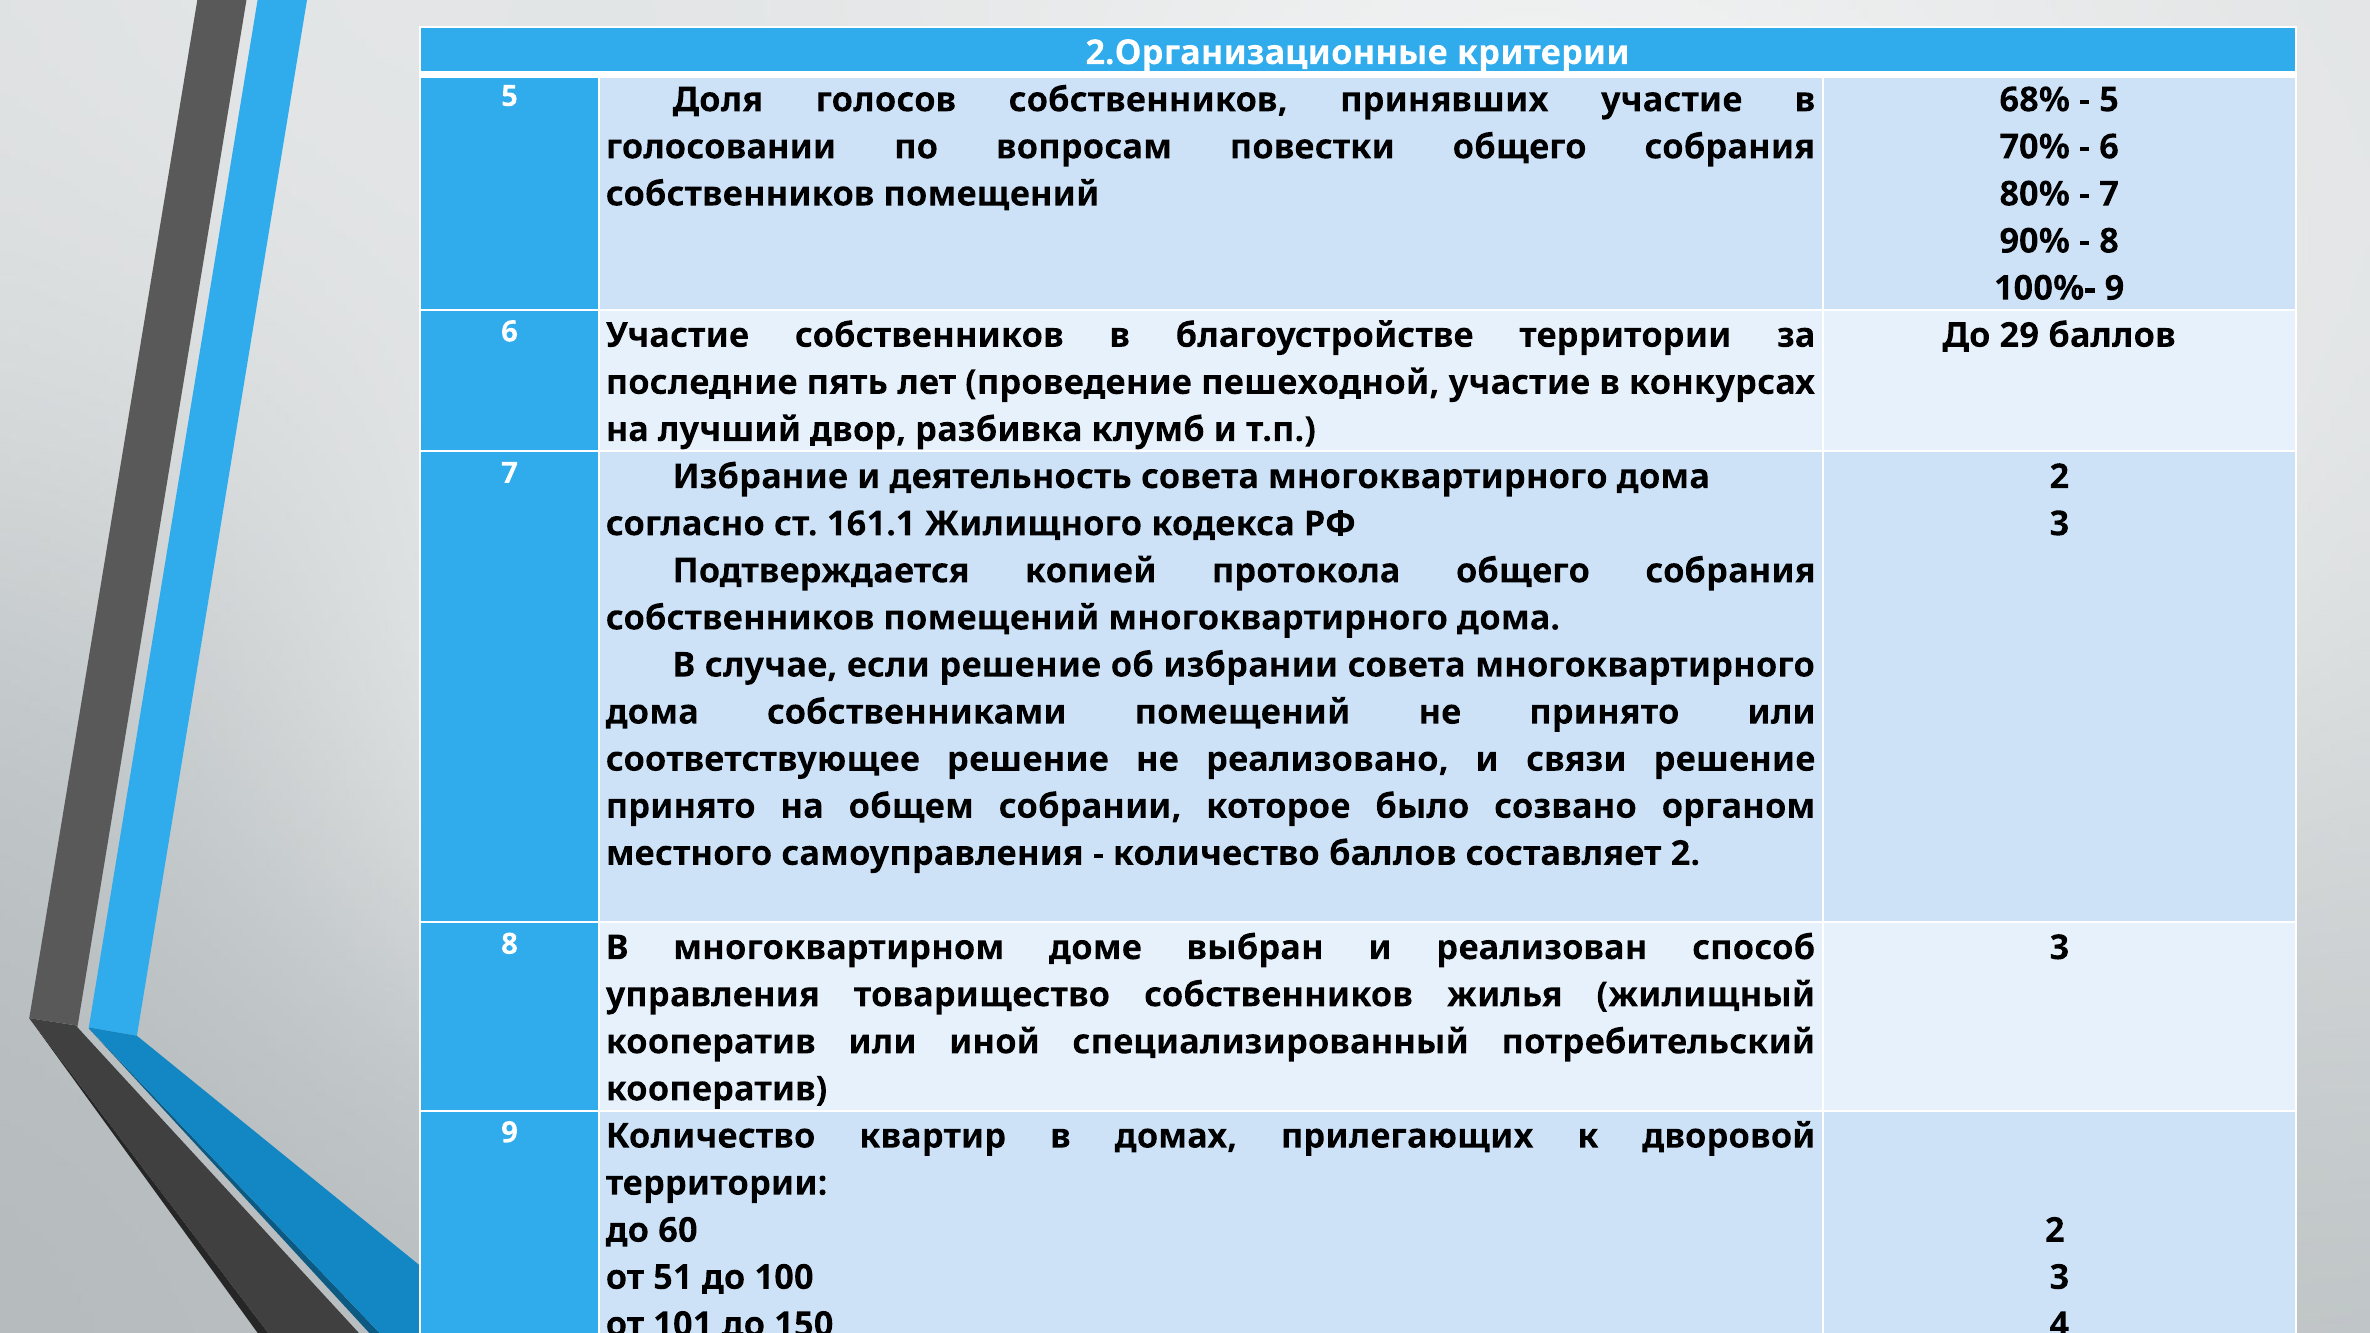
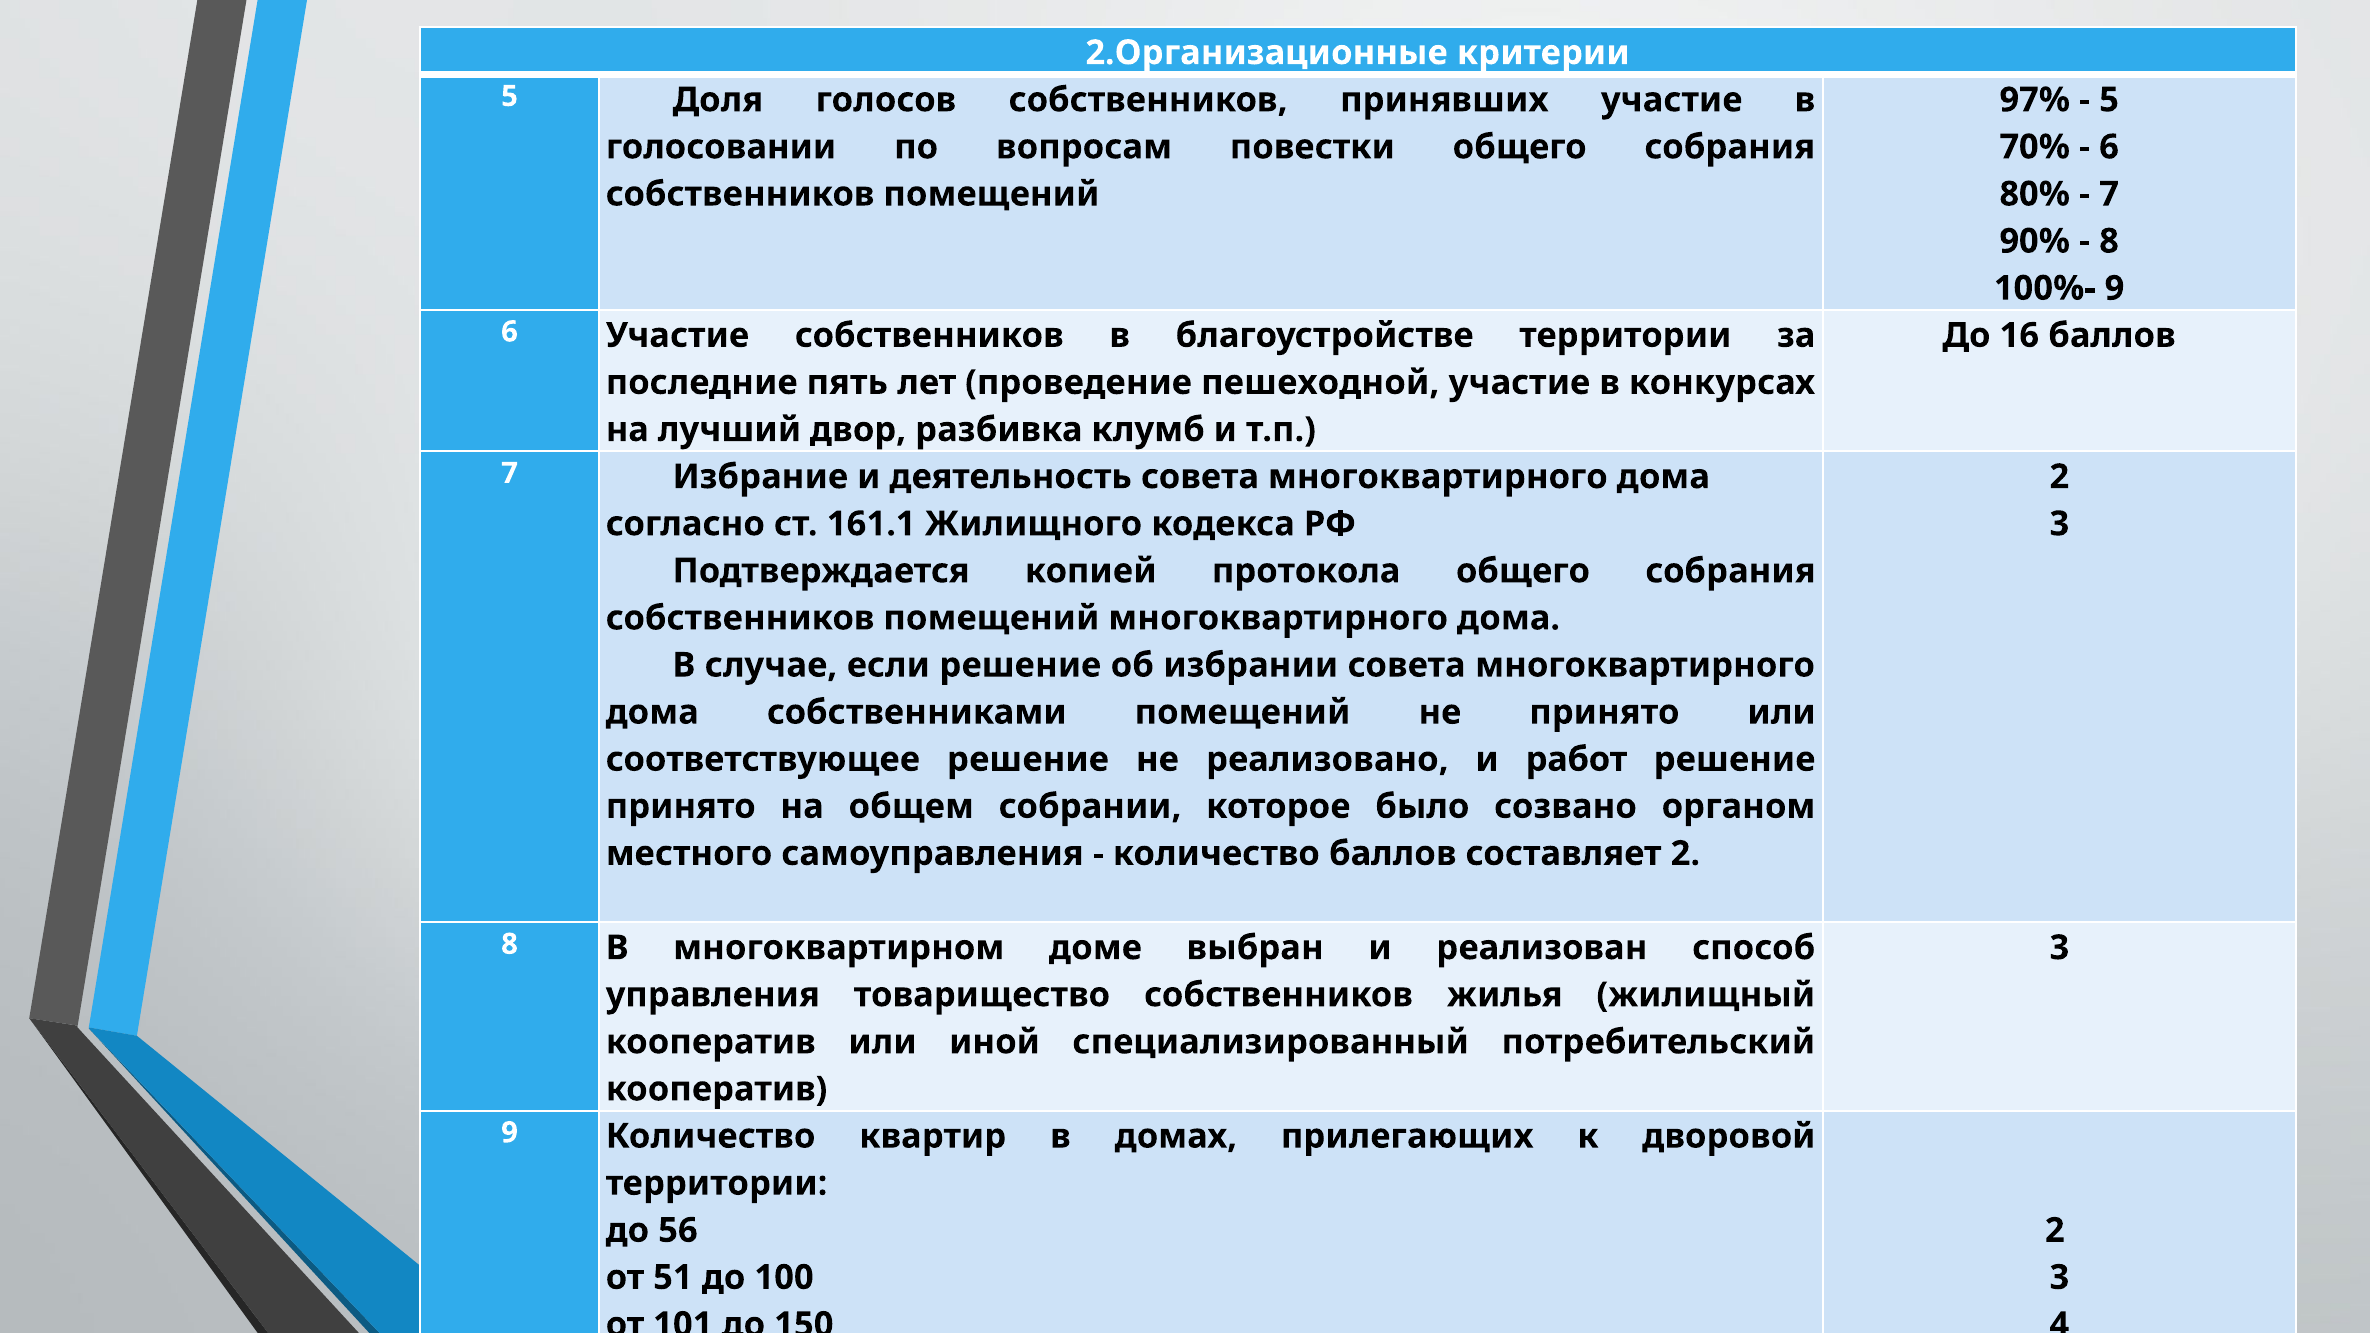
68%: 68% -> 97% (2035, 100)
29: 29 -> 16 (2019, 335)
связи: связи -> работ (1576, 759)
60: 60 -> 56 (678, 1231)
